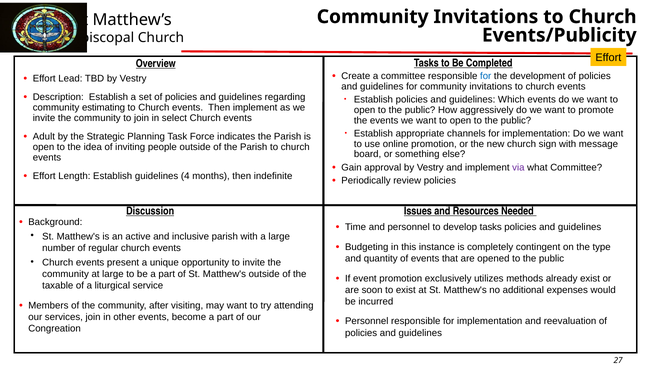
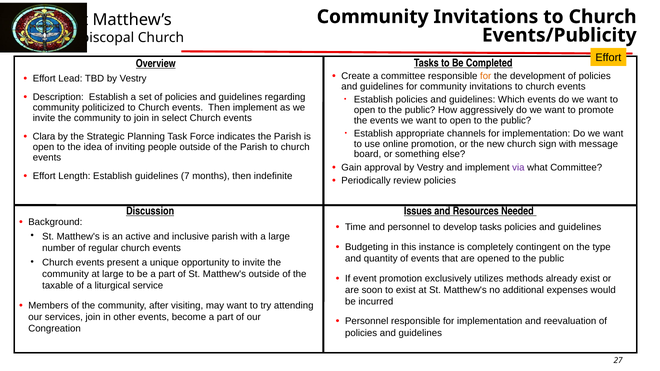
for colour: blue -> orange (486, 76)
estimating: estimating -> politicized (103, 108)
Adult: Adult -> Clara (44, 137)
4: 4 -> 7 (185, 176)
